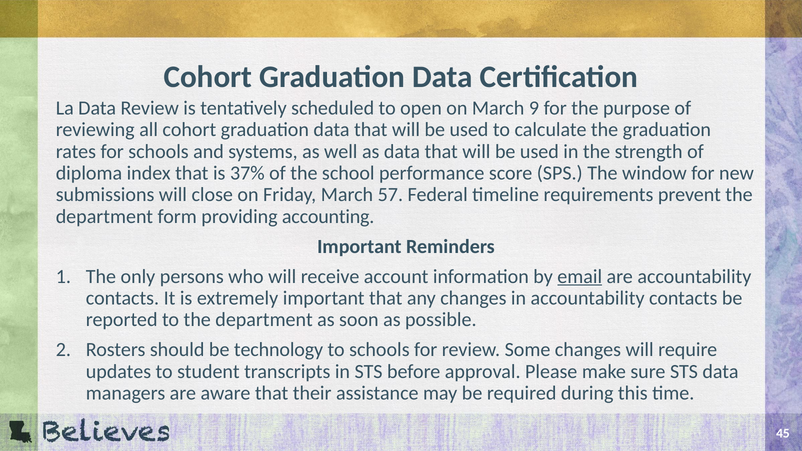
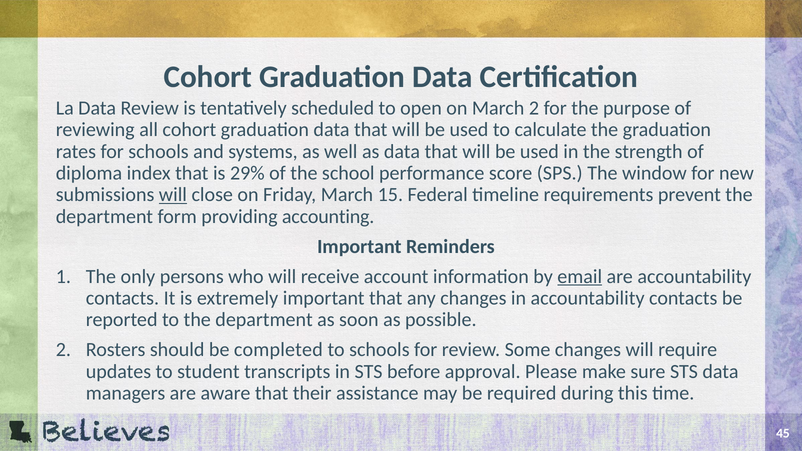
March 9: 9 -> 2 (534, 108)
37%: 37% -> 29% (247, 173)
will underline: none -> present (173, 195)
57: 57 -> 15 (390, 195)
technology: technology -> completed (278, 350)
